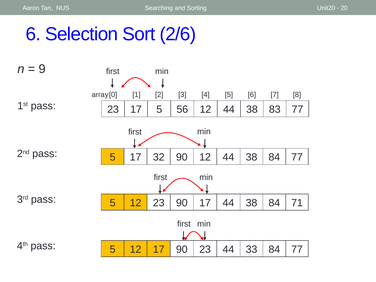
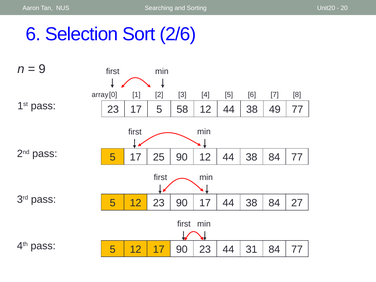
56: 56 -> 58 (182, 109)
83: 83 -> 49 (275, 109)
32: 32 -> 25 (159, 157)
71: 71 -> 27 (297, 203)
33: 33 -> 31 (252, 249)
